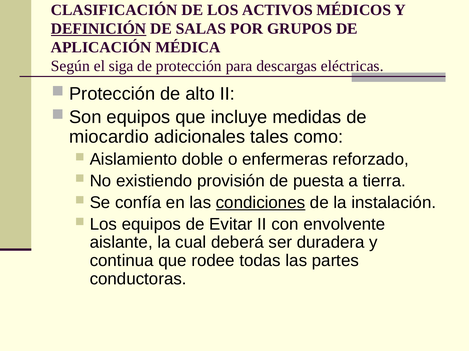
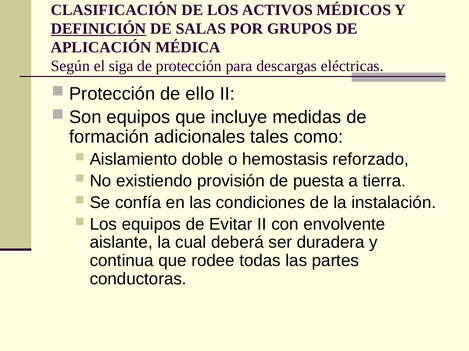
alto: alto -> ello (200, 94)
miocardio: miocardio -> formación (109, 137)
enfermeras: enfermeras -> hemostasis (285, 160)
condiciones underline: present -> none (261, 203)
